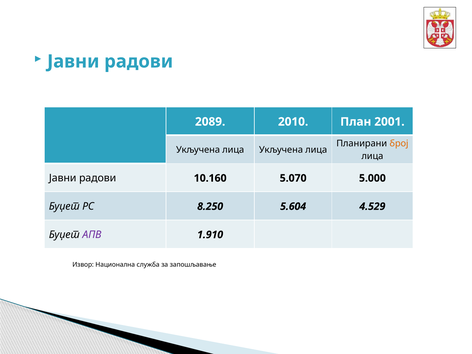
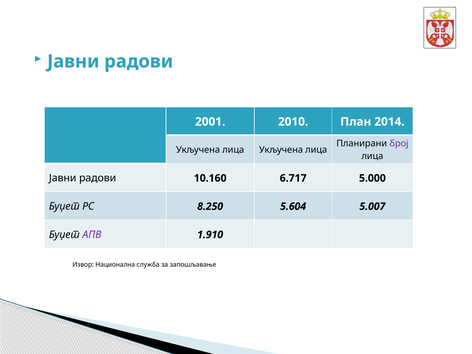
2089: 2089 -> 2001 (210, 122)
2001: 2001 -> 2014 (389, 122)
број colour: orange -> purple (399, 144)
5.070: 5.070 -> 6.717 (293, 178)
4.529: 4.529 -> 5.007 (372, 206)
